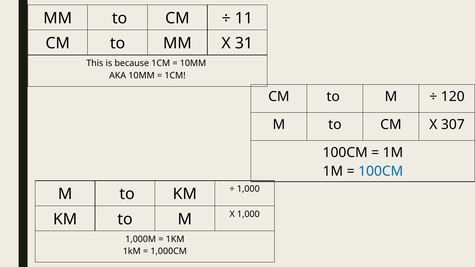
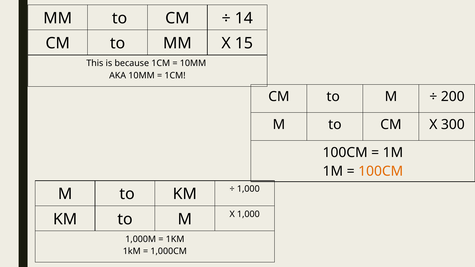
11: 11 -> 14 (244, 18)
31: 31 -> 15 (244, 43)
120: 120 -> 200 (453, 97)
307: 307 -> 300 (453, 125)
100CM colour: blue -> orange (381, 171)
